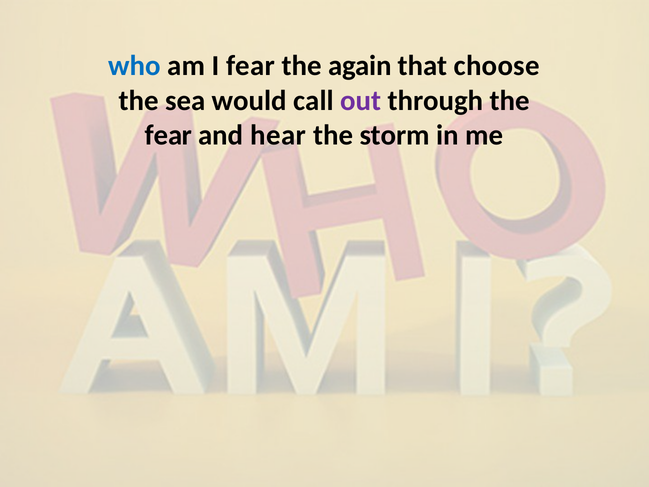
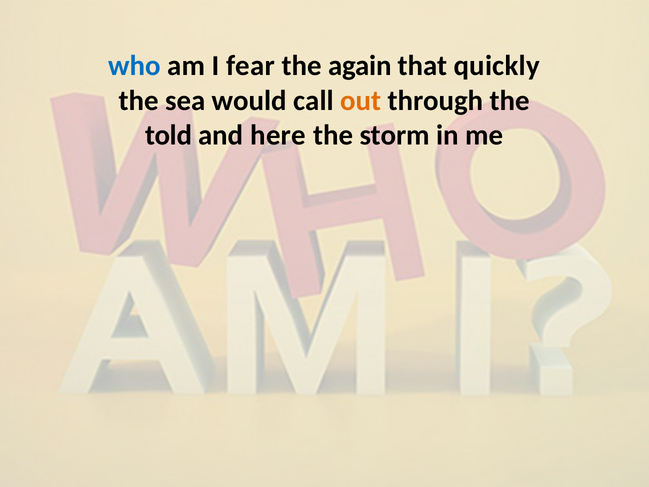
choose: choose -> quickly (497, 66)
out colour: purple -> orange (361, 100)
fear: fear -> told (169, 135)
hear: hear -> here (278, 135)
